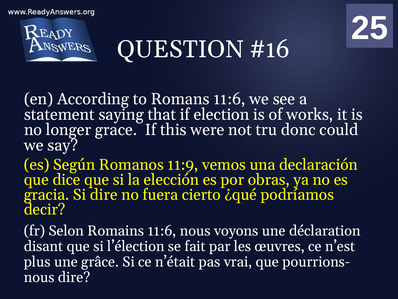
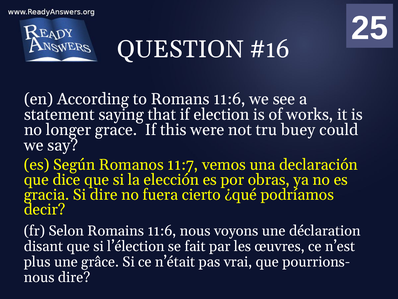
donc: donc -> buey (298, 130)
11:9: 11:9 -> 11:7 (183, 165)
